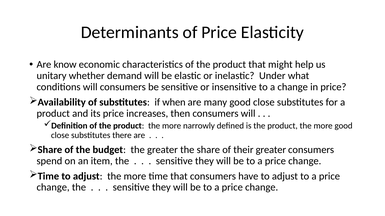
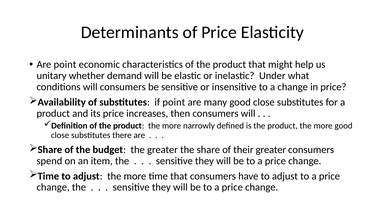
Are know: know -> point (65, 65)
if when: when -> point (174, 102)
